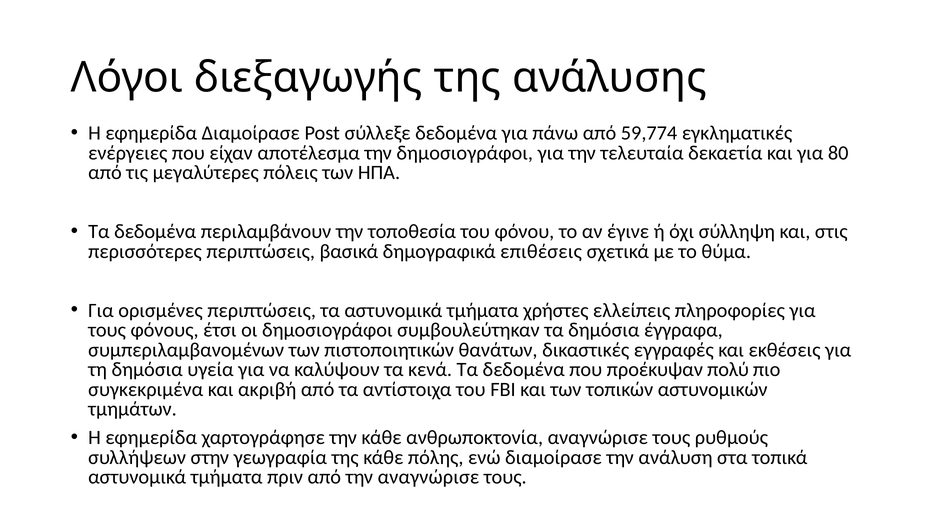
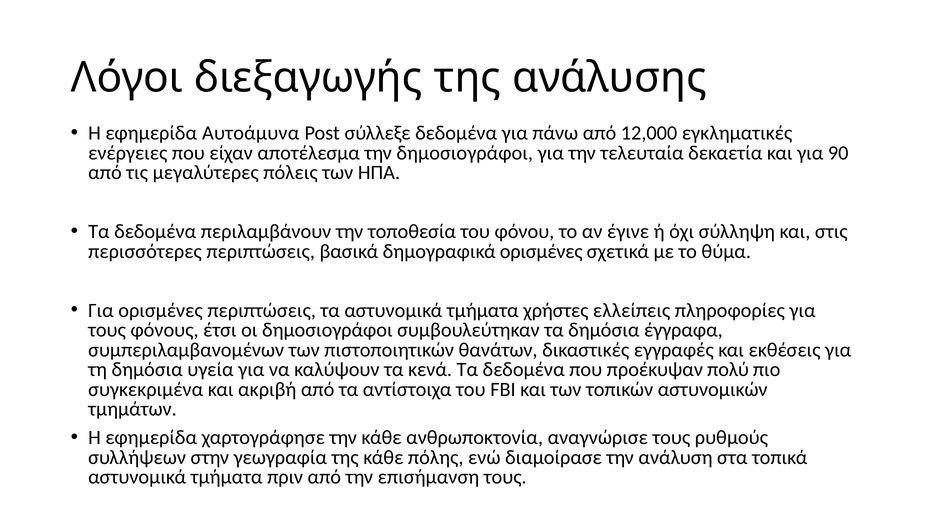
εφημερίδα Διαμοίρασε: Διαμοίρασε -> Αυτοάμυνα (251, 133)
59,774: 59,774 -> 12,000 (649, 133)
80: 80 -> 90 (838, 153)
δημογραφικά επιθέσεις: επιθέσεις -> ορισμένες (541, 252)
την αναγνώρισε: αναγνώρισε -> επισήμανση (428, 478)
